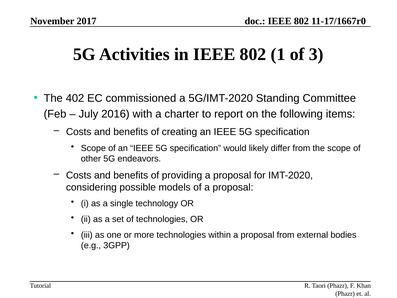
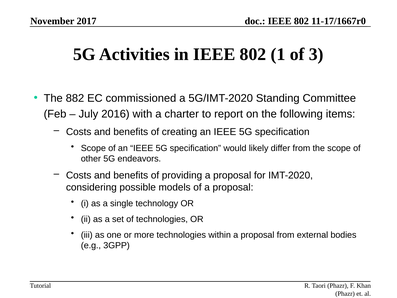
402: 402 -> 882 (75, 98)
